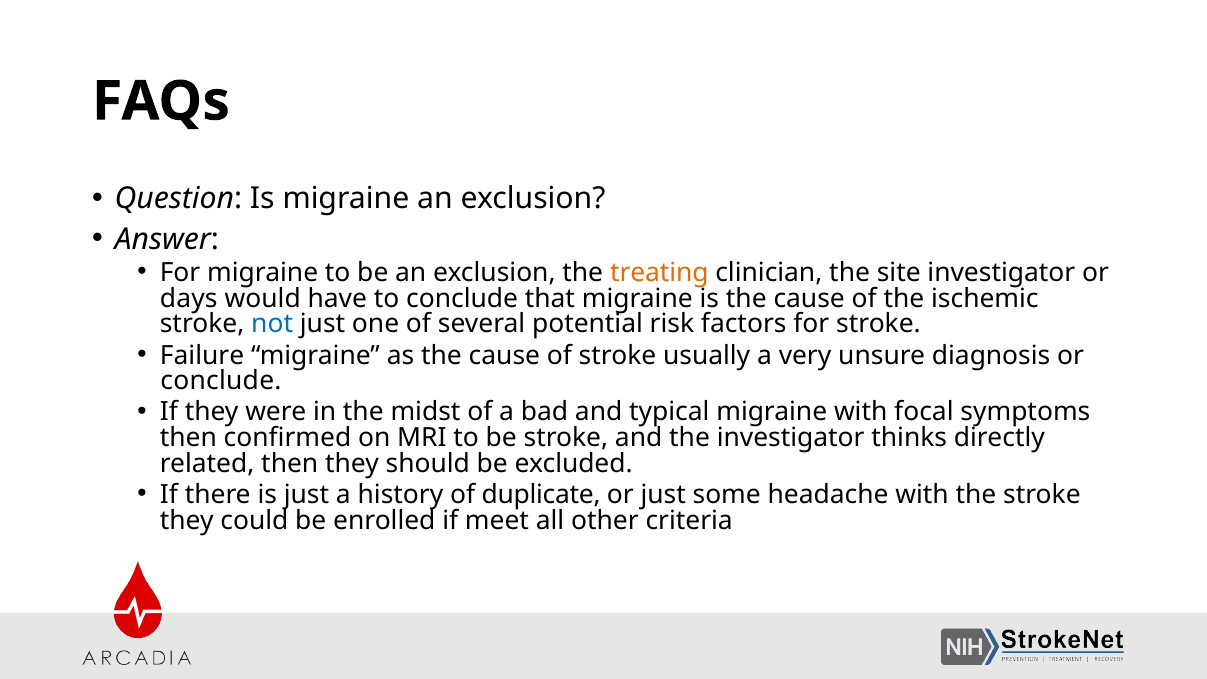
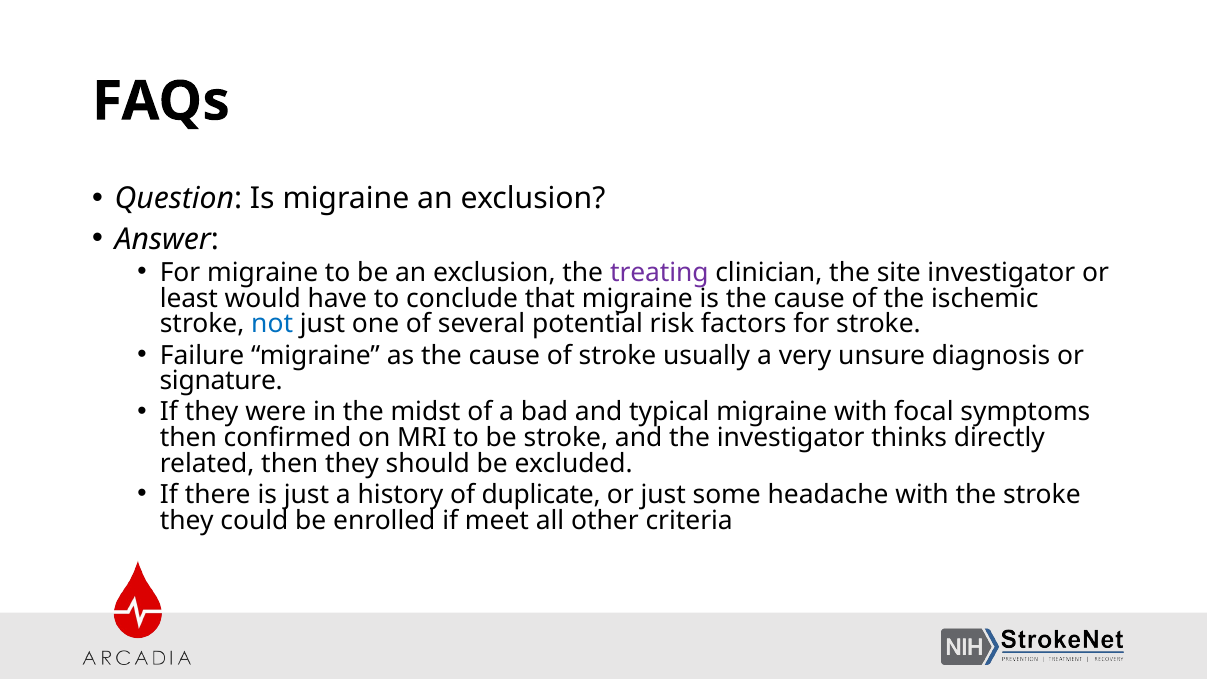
treating colour: orange -> purple (659, 273)
days: days -> least (189, 298)
conclude: conclude -> signature (221, 381)
